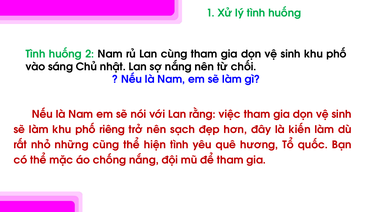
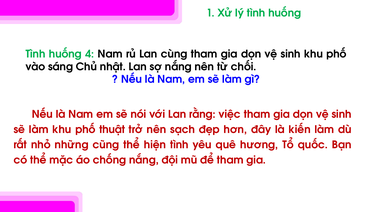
2: 2 -> 4 (90, 54)
riêng: riêng -> thuật (112, 130)
